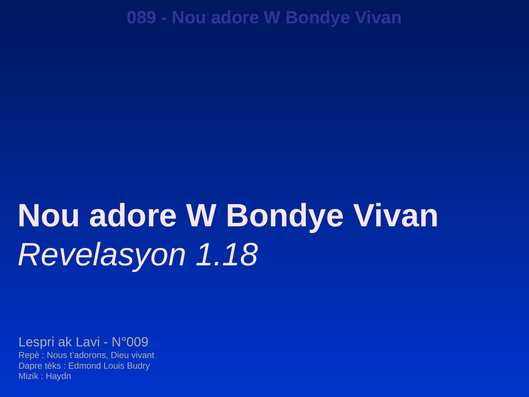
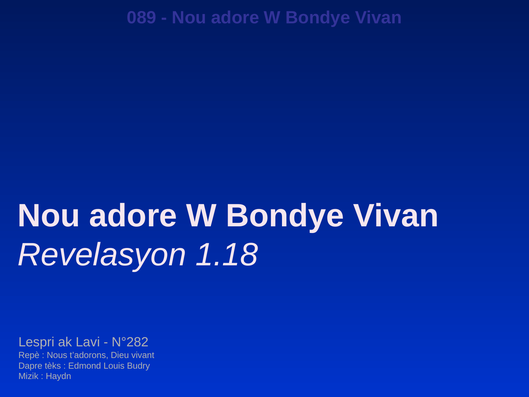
N°009: N°009 -> N°282 (130, 342)
